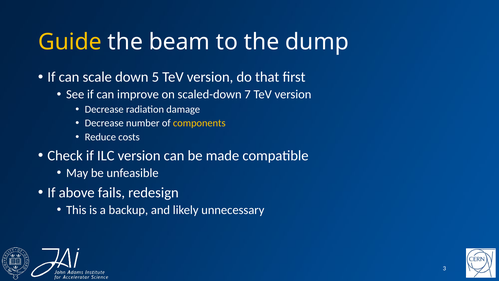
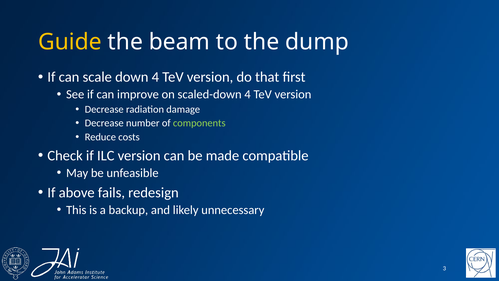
down 5: 5 -> 4 (155, 77)
scaled-down 7: 7 -> 4 (248, 94)
components colour: yellow -> light green (199, 123)
